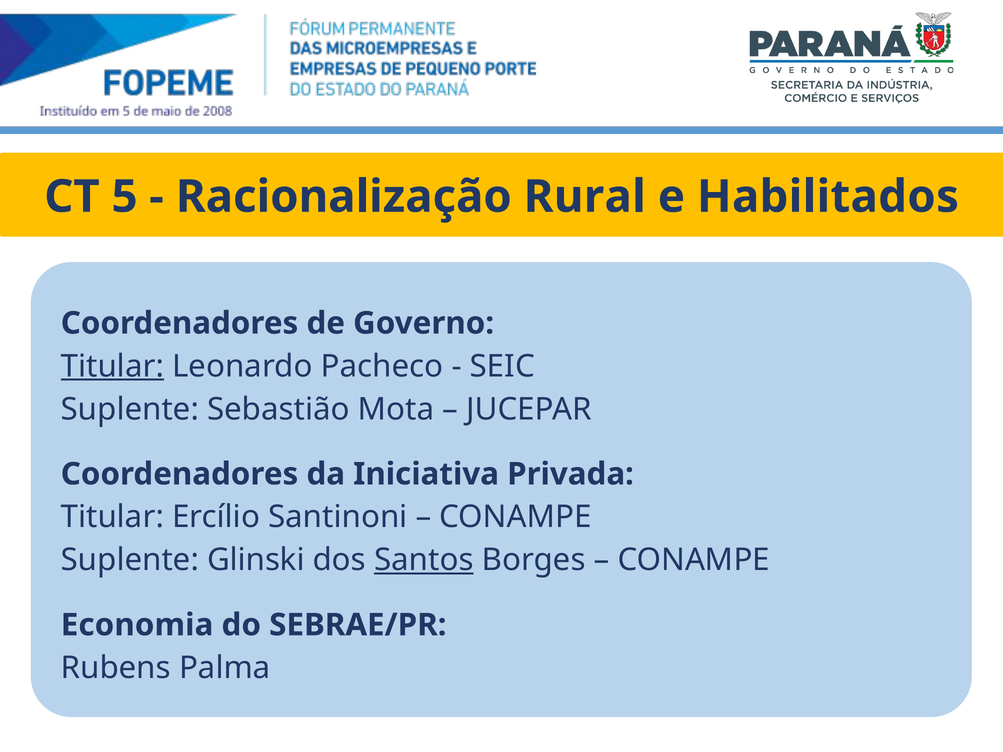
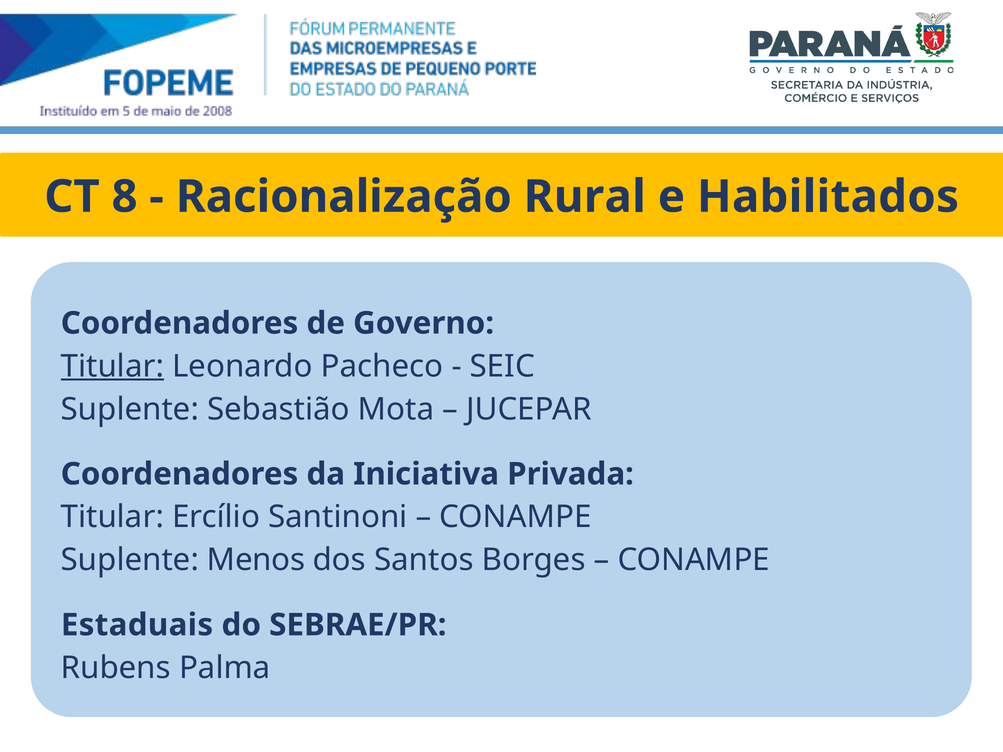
5: 5 -> 8 (125, 197)
Glinski: Glinski -> Menos (256, 560)
Santos underline: present -> none (424, 560)
Economia: Economia -> Estaduais (137, 625)
